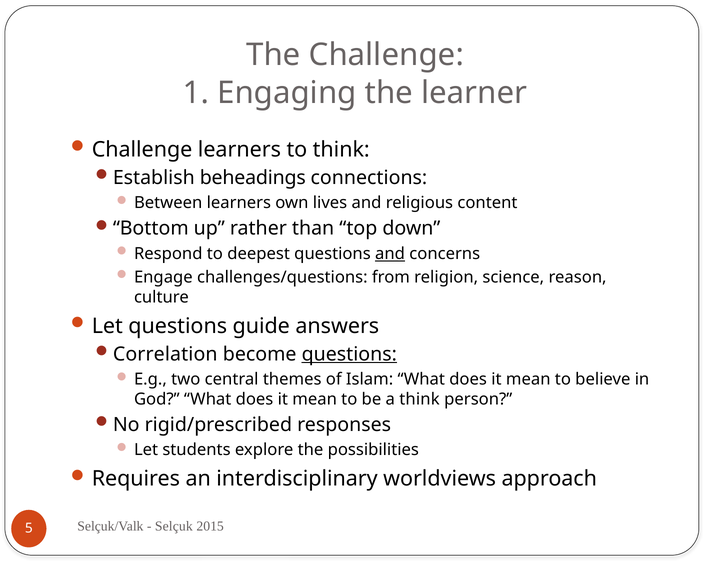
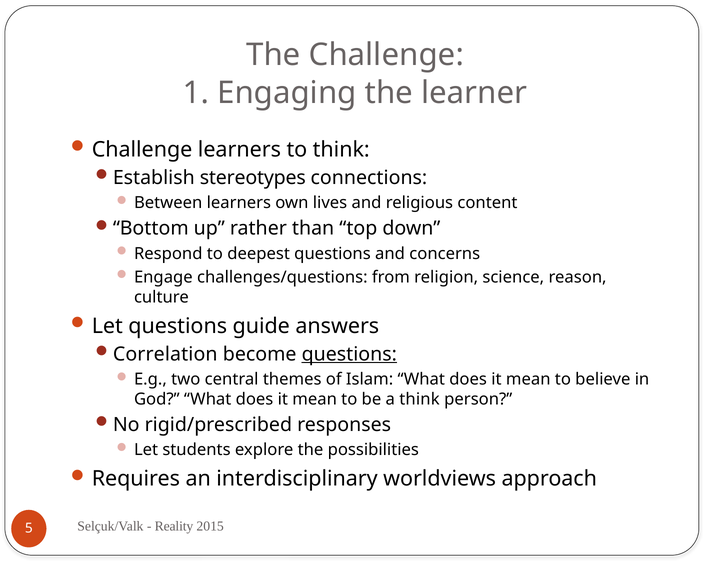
beheadings: beheadings -> stereotypes (253, 178)
and underline: present -> none (390, 254)
Selçuk: Selçuk -> Reality (174, 527)
